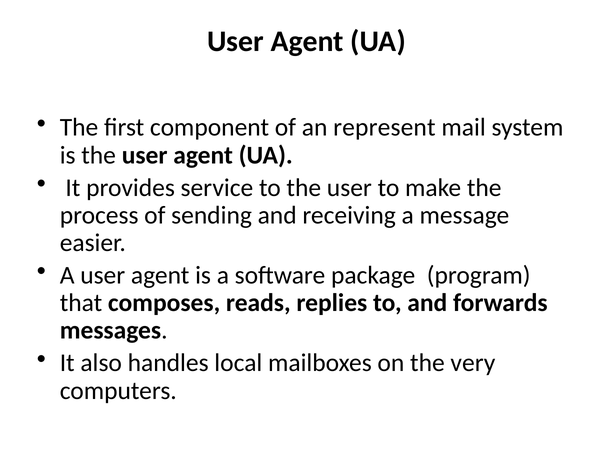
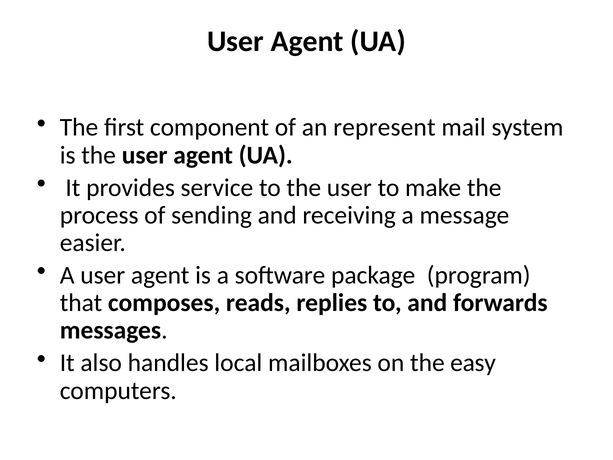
very: very -> easy (473, 363)
